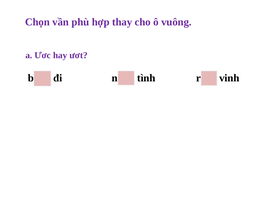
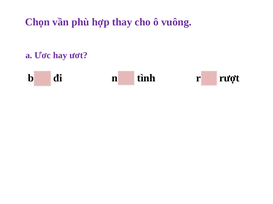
vinh: vinh -> rượt (229, 78)
